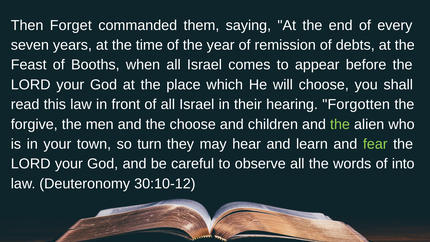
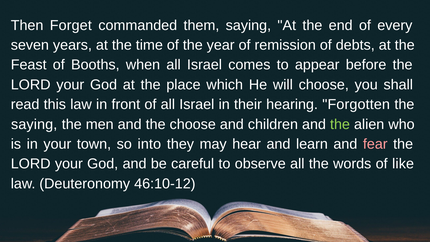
forgive: forgive -> saying (34, 124)
turn: turn -> into (149, 144)
fear colour: light green -> pink (375, 144)
into: into -> like (403, 164)
30:10-12: 30:10-12 -> 46:10-12 (165, 184)
